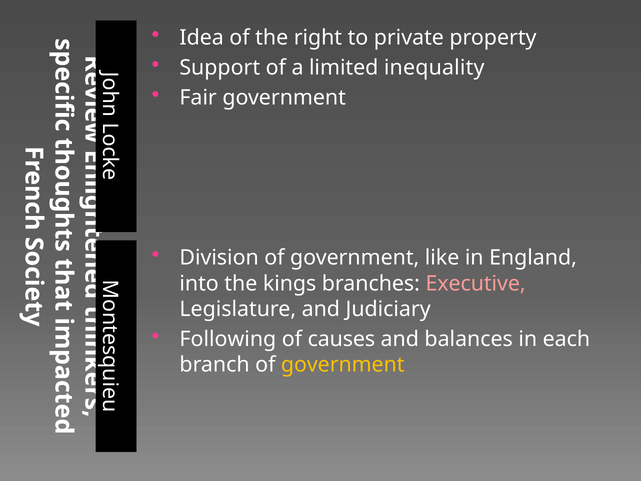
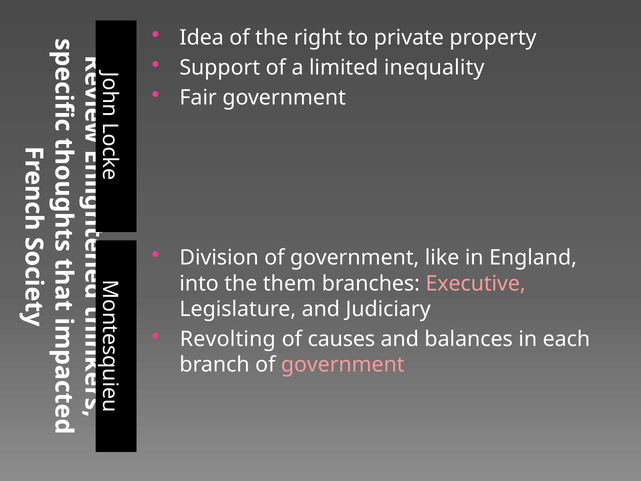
kings: kings -> them (290, 283)
Following: Following -> Revolting (228, 339)
government colour: yellow -> pink (343, 365)
